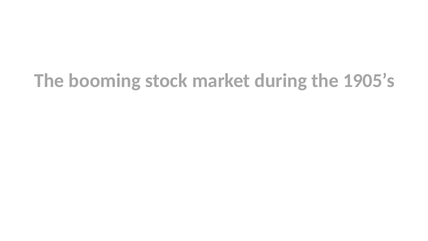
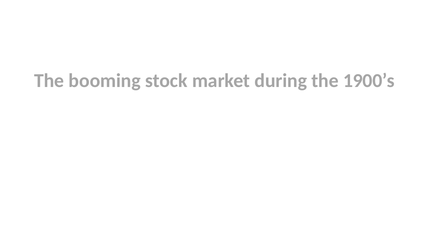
1905’s: 1905’s -> 1900’s (369, 81)
